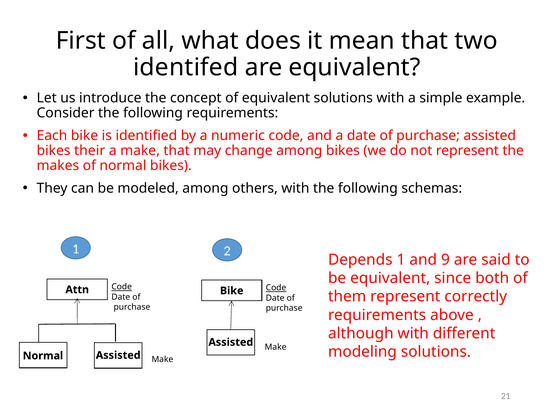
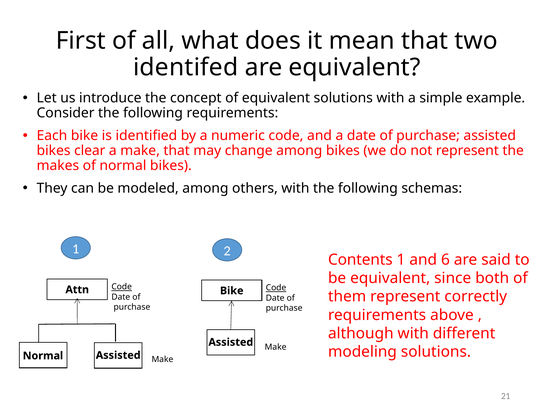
their: their -> clear (90, 151)
Depends: Depends -> Contents (360, 260)
9: 9 -> 6 (445, 260)
